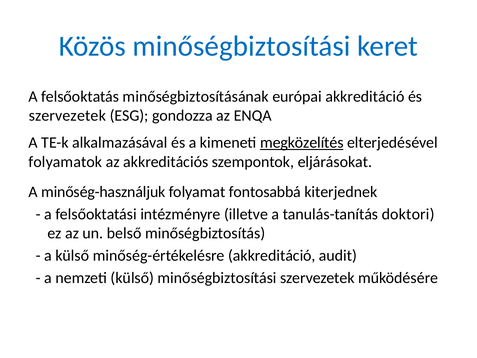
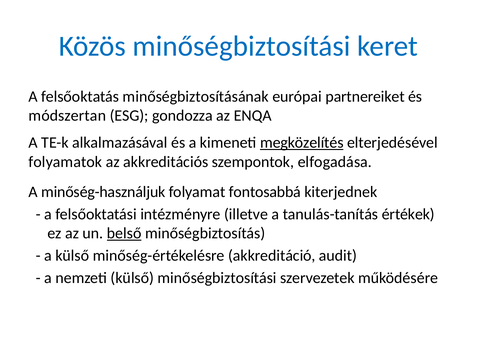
európai akkreditáció: akkreditáció -> partnereiket (365, 97)
szervezetek: szervezetek -> módszertan (67, 116)
eljárásokat: eljárásokat -> elfogadása (335, 162)
doktori: doktori -> értékek (408, 214)
belső underline: none -> present (124, 233)
